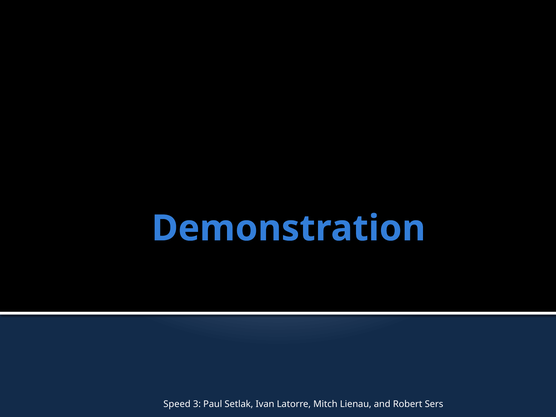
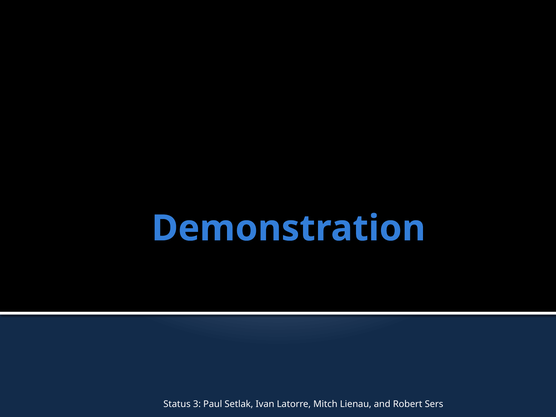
Speed: Speed -> Status (177, 404)
